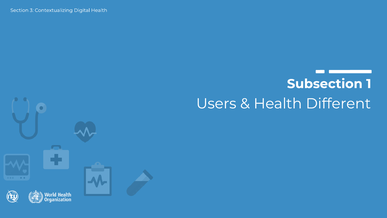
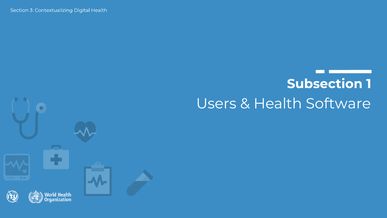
Different: Different -> Software (338, 103)
